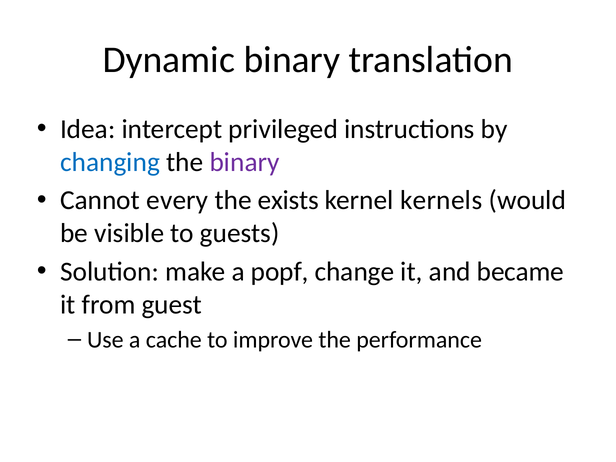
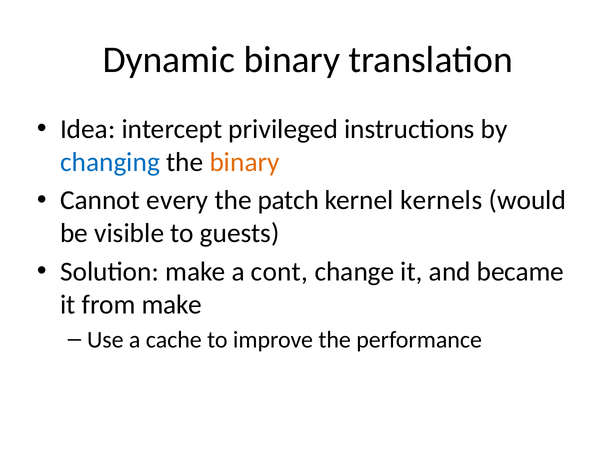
binary colour: purple -> orange (245, 162)
exists: exists -> patch (288, 200)
popf: popf -> cont (280, 272)
from guest: guest -> make (172, 304)
